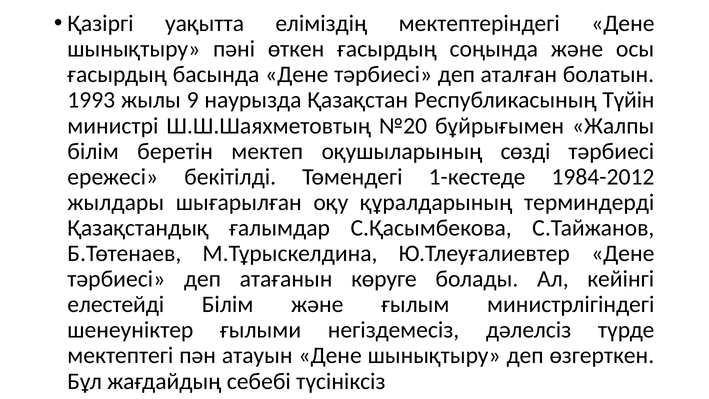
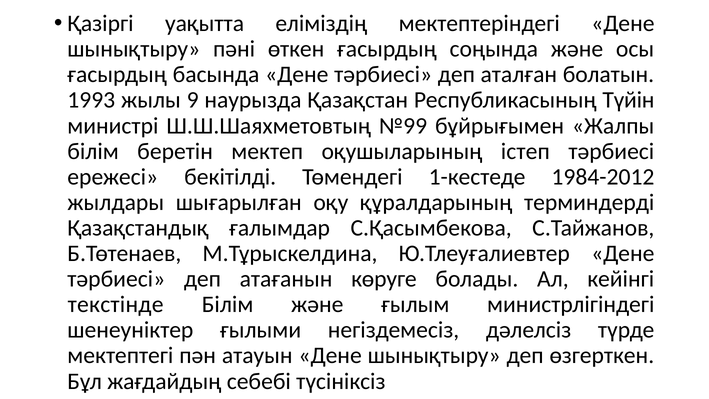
№20: №20 -> №99 (403, 126)
сөзді: сөзді -> істеп (525, 151)
елестейді: елестейді -> текстінде (116, 304)
